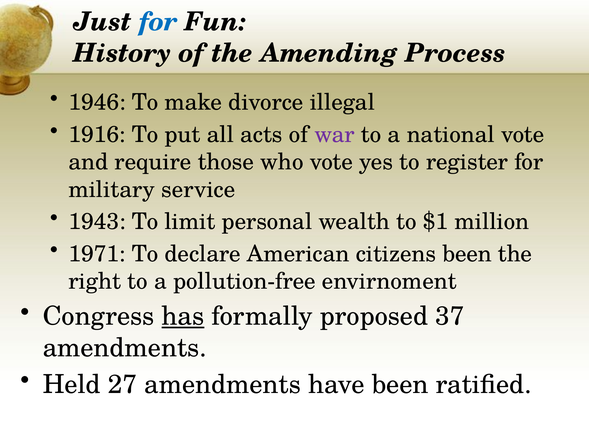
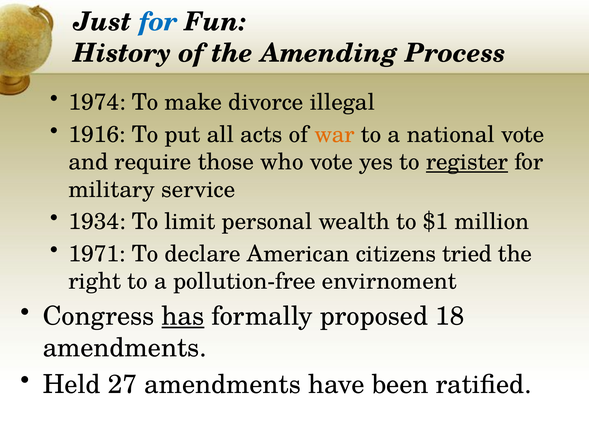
1946: 1946 -> 1974 (97, 102)
war colour: purple -> orange (335, 134)
register underline: none -> present (467, 162)
1943: 1943 -> 1934 (97, 222)
citizens been: been -> tried (467, 254)
37: 37 -> 18 (450, 316)
